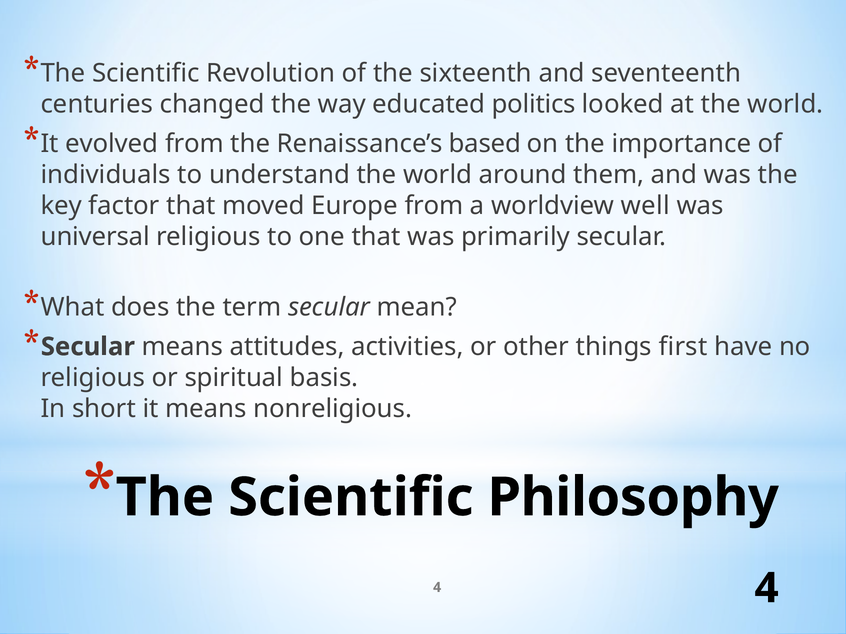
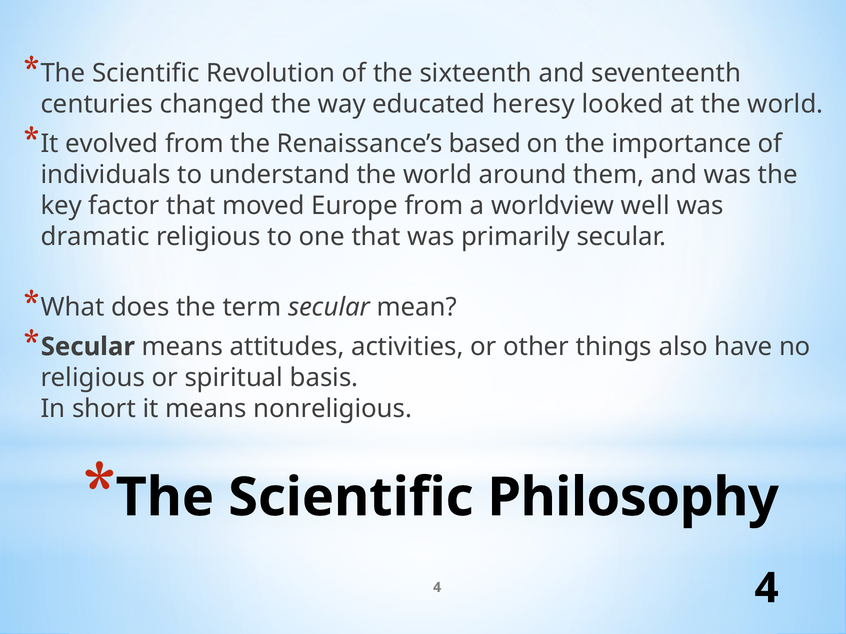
politics: politics -> heresy (533, 104)
universal: universal -> dramatic (95, 237)
first: first -> also (683, 347)
